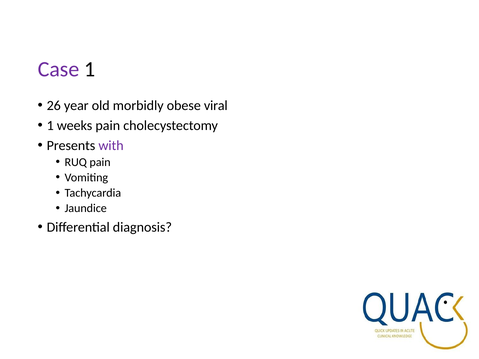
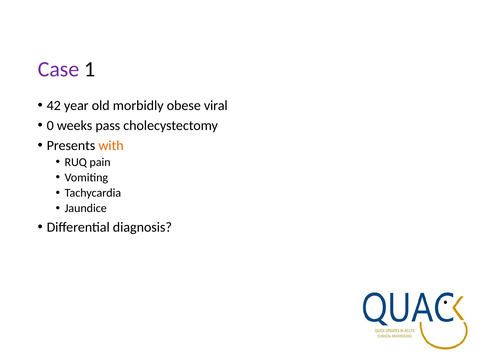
26: 26 -> 42 (54, 105)
1: 1 -> 0 (50, 126)
weeks pain: pain -> pass (108, 126)
with colour: purple -> orange (111, 146)
